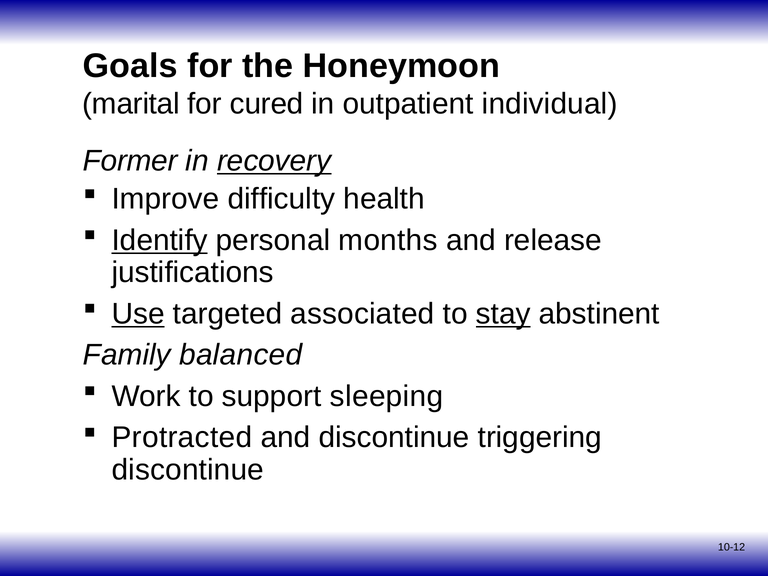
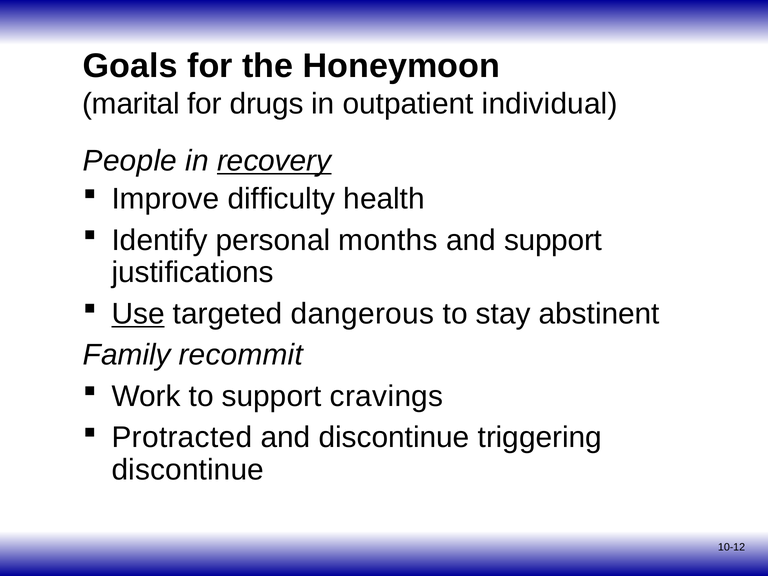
cured: cured -> drugs (267, 104)
Former: Former -> People (130, 161)
Identify underline: present -> none (160, 240)
and release: release -> support (553, 240)
associated: associated -> dangerous (362, 314)
stay underline: present -> none (503, 314)
balanced: balanced -> recommit (241, 355)
sleeping: sleeping -> cravings (387, 396)
